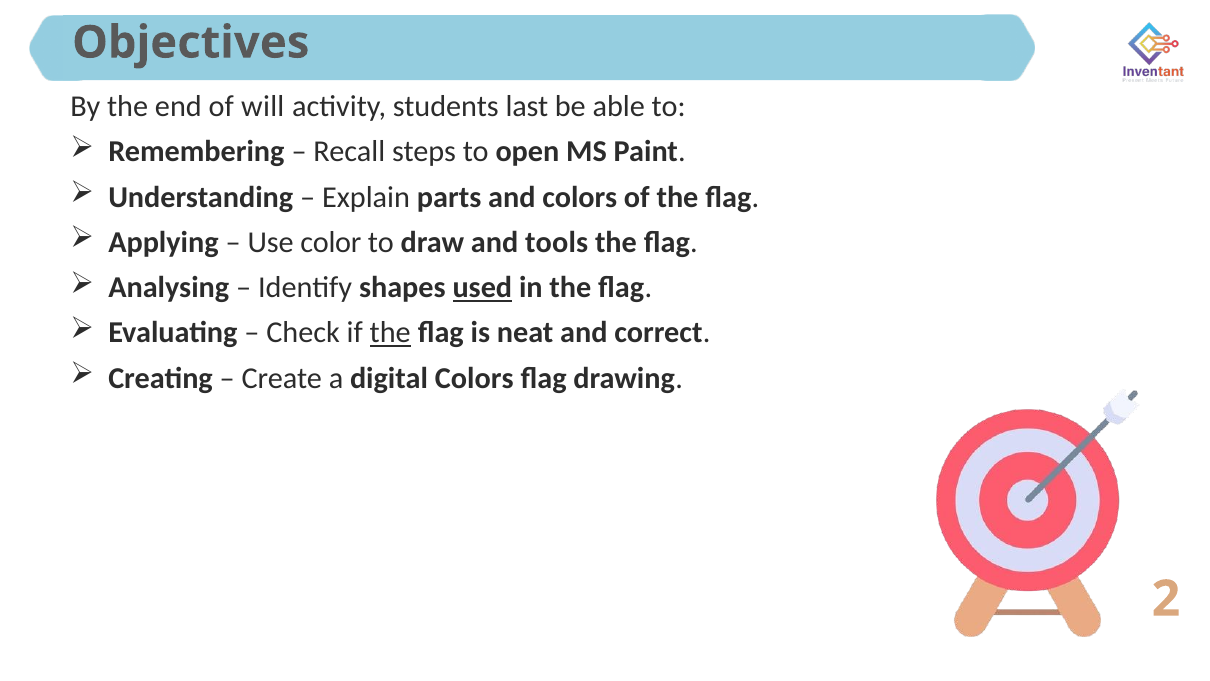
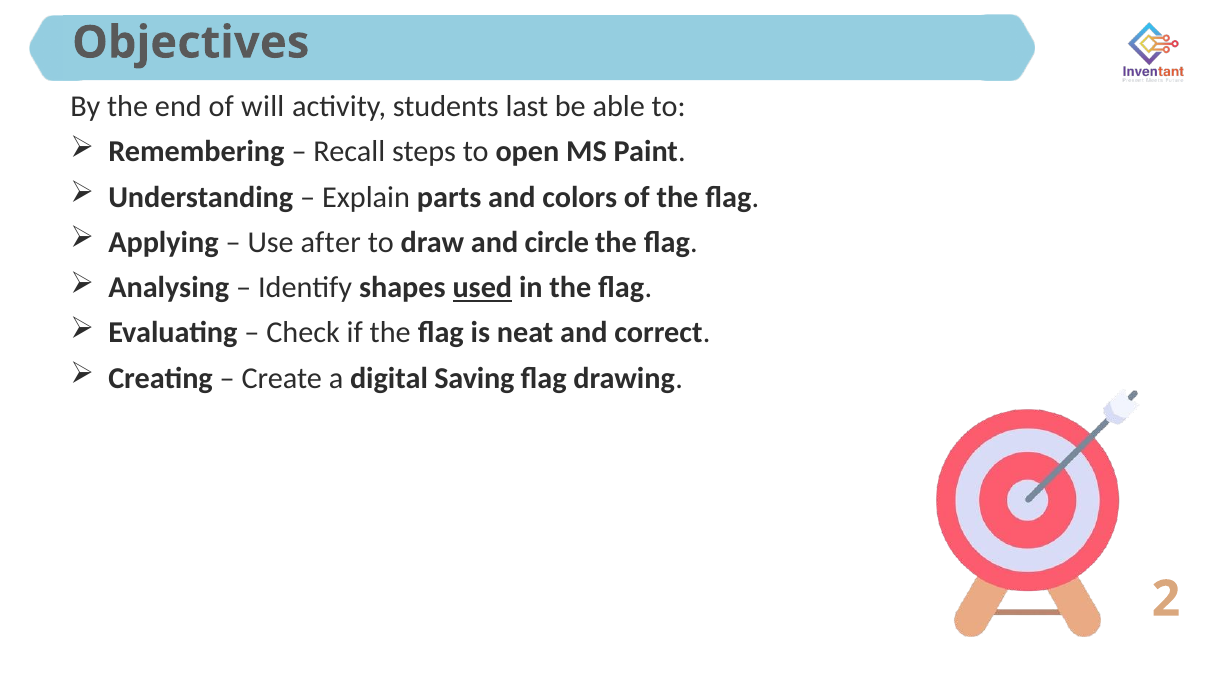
color: color -> after (331, 242)
tools: tools -> circle (557, 242)
the underline: present -> none (390, 333)
digital Colors: Colors -> Saving (474, 378)
